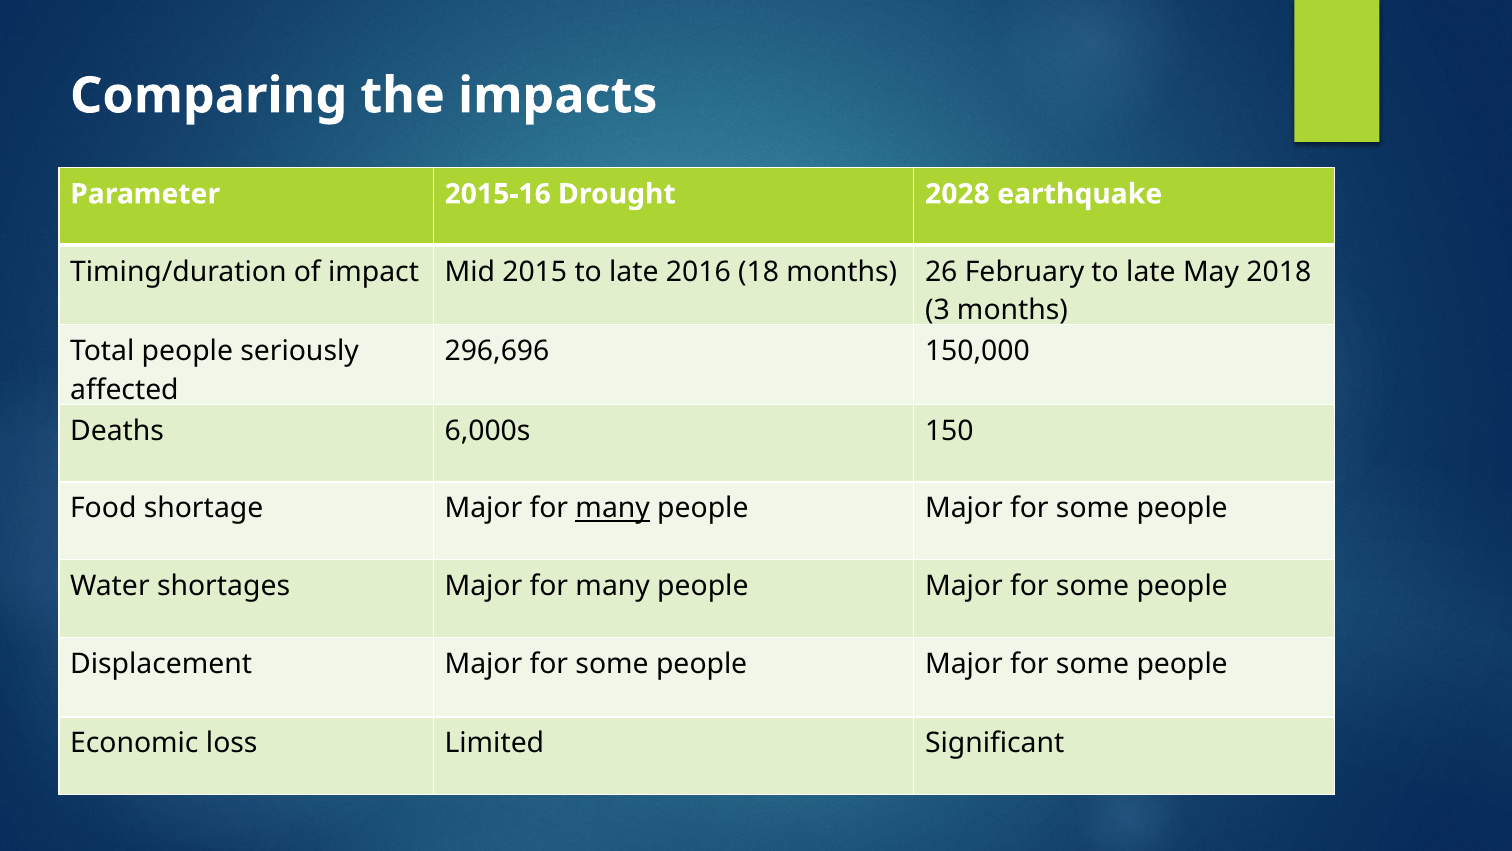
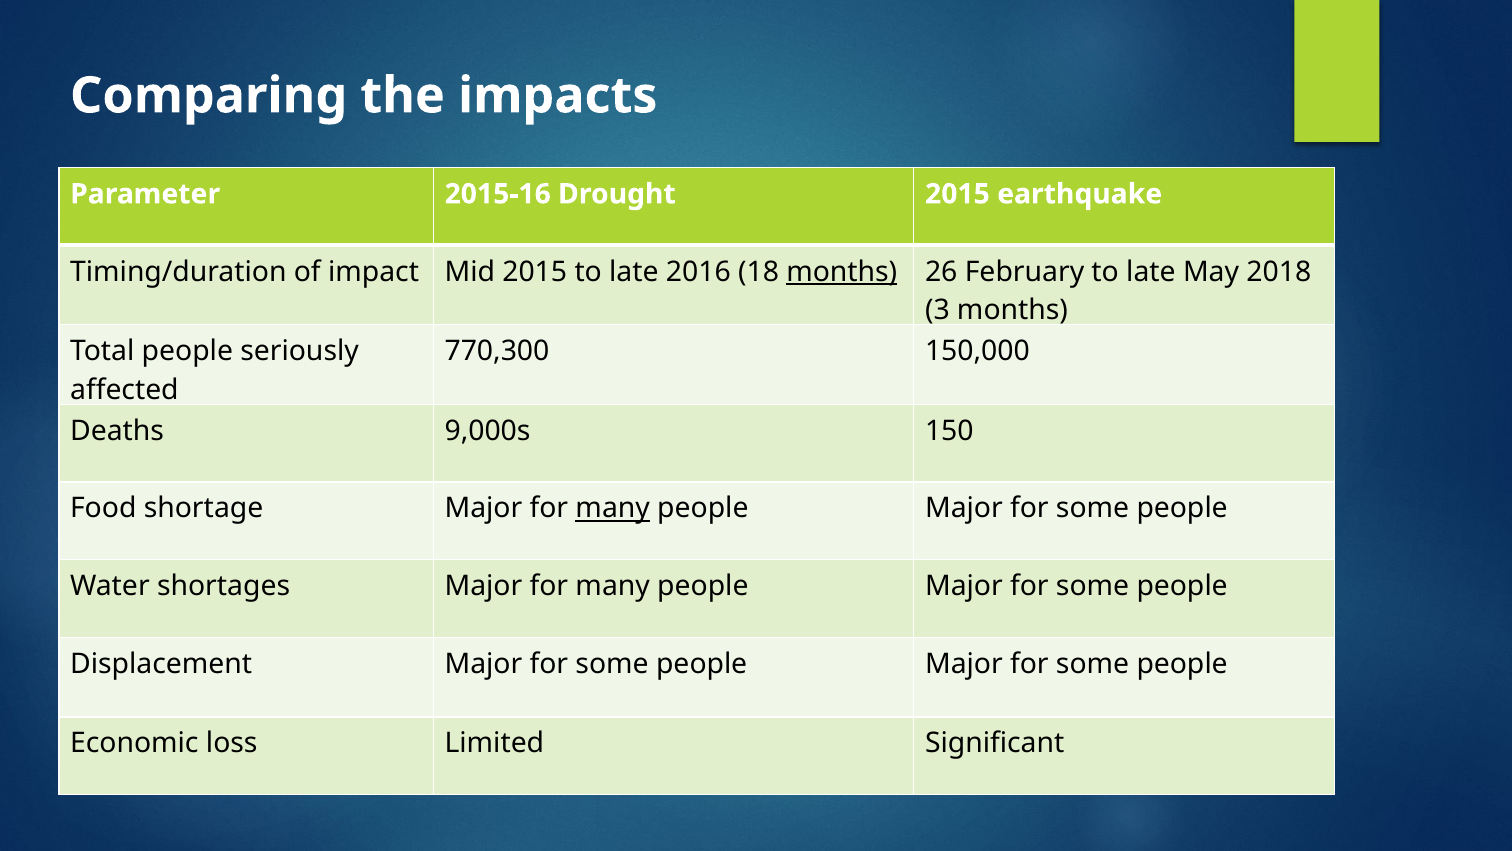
Drought 2028: 2028 -> 2015 (957, 194)
months underline: none -> present (842, 272)
296,696: 296,696 -> 770,300 (497, 351)
6,000s: 6,000s -> 9,000s (488, 430)
